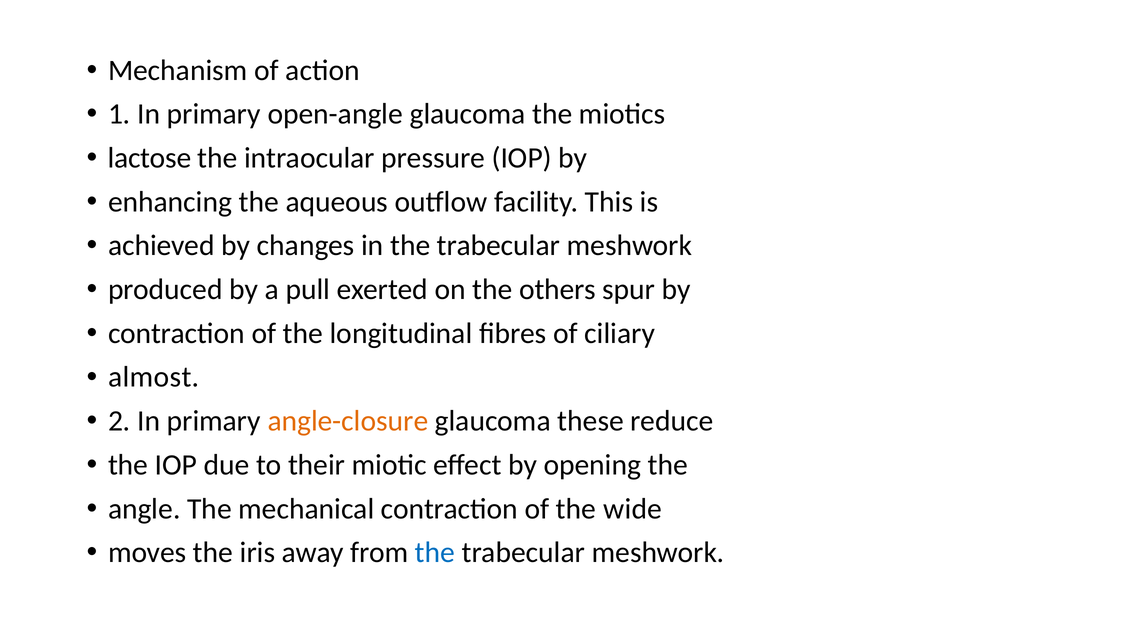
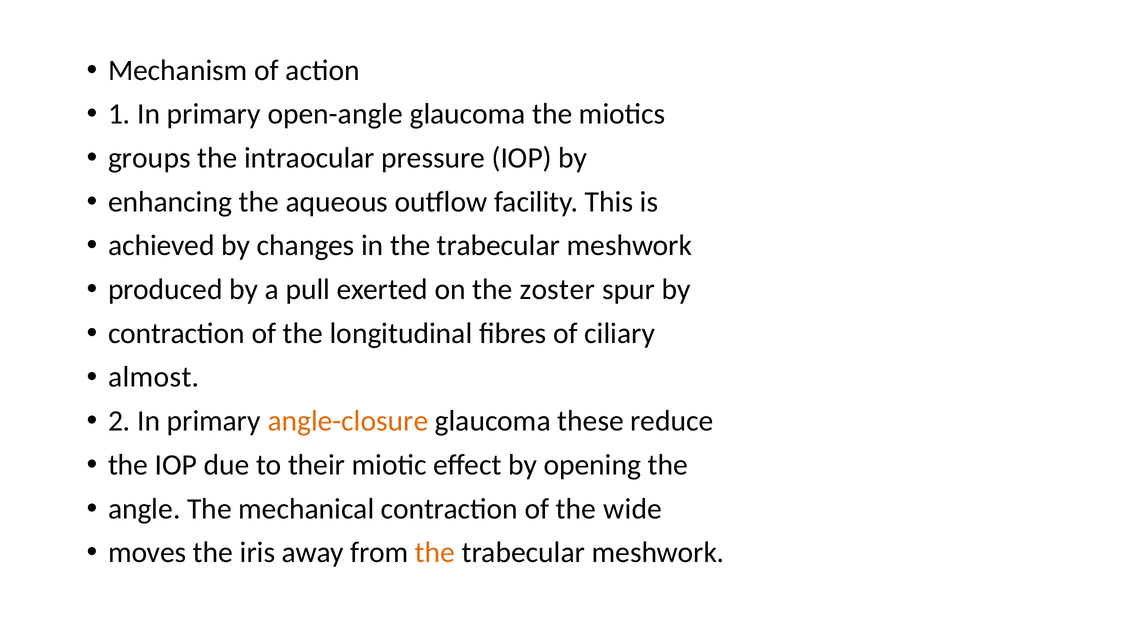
lactose: lactose -> groups (149, 158)
others: others -> zoster (557, 289)
the colour: blue -> orange (435, 552)
